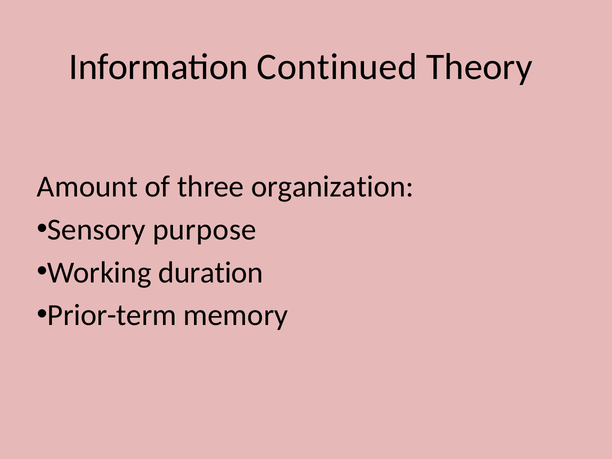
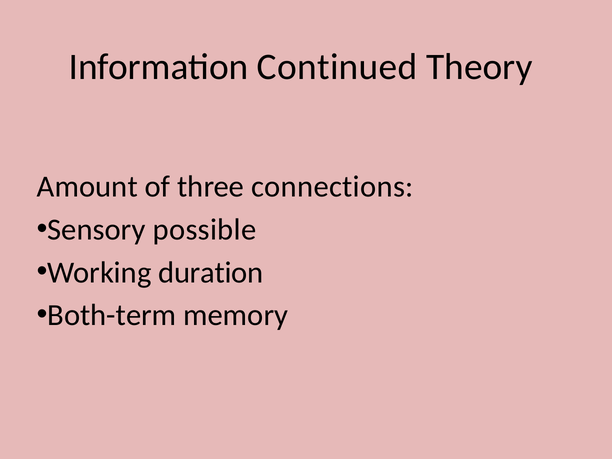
organization: organization -> connections (332, 187)
purpose: purpose -> possible (205, 230)
Prior-term: Prior-term -> Both-term (112, 315)
